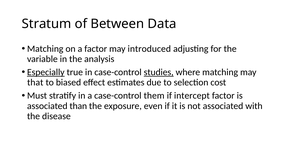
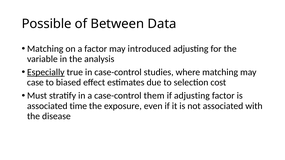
Stratum: Stratum -> Possible (47, 24)
studies underline: present -> none (159, 72)
that: that -> case (35, 83)
if intercept: intercept -> adjusting (192, 96)
than: than -> time (78, 106)
